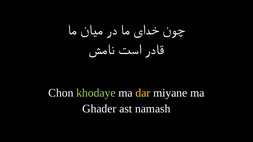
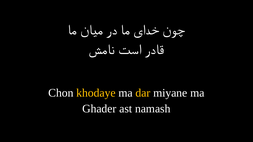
khodaye colour: light green -> yellow (96, 93)
